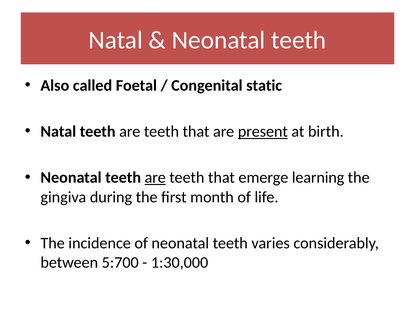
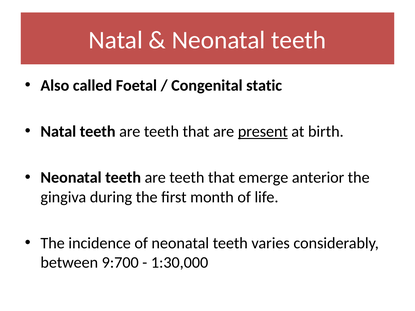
are underline: present -> none (155, 178)
learning: learning -> anterior (318, 178)
5:700: 5:700 -> 9:700 (120, 263)
